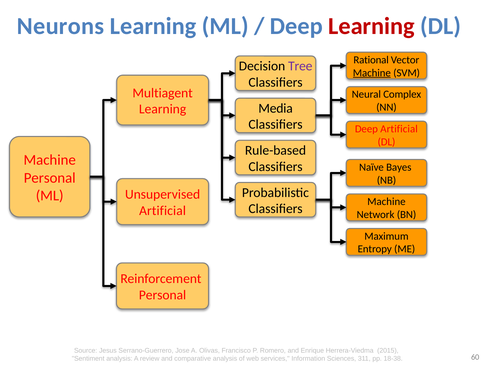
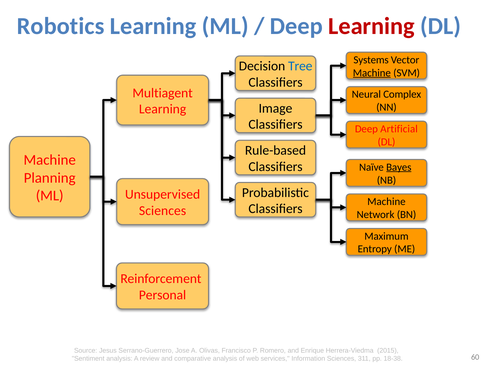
Neurons: Neurons -> Robotics (61, 26)
Rational: Rational -> Systems (371, 60)
Tree colour: purple -> blue (300, 66)
Media: Media -> Image (275, 108)
Bayes underline: none -> present (399, 167)
Personal: Personal -> Planning (50, 178)
Artificial: Artificial -> Sciences (163, 210)
